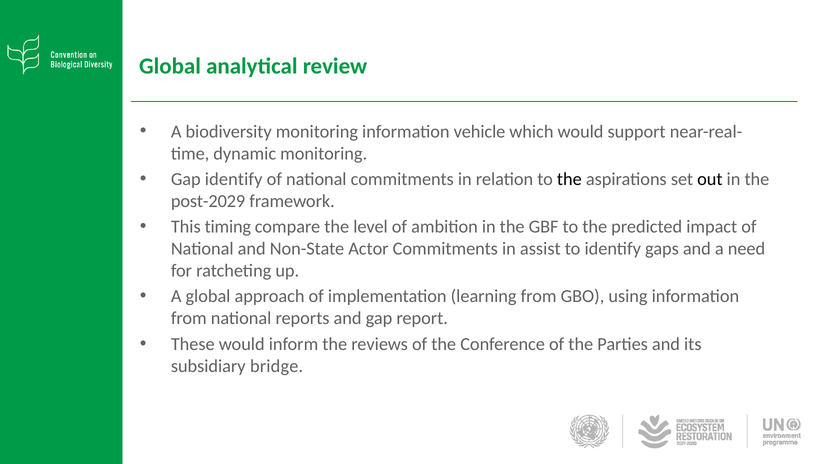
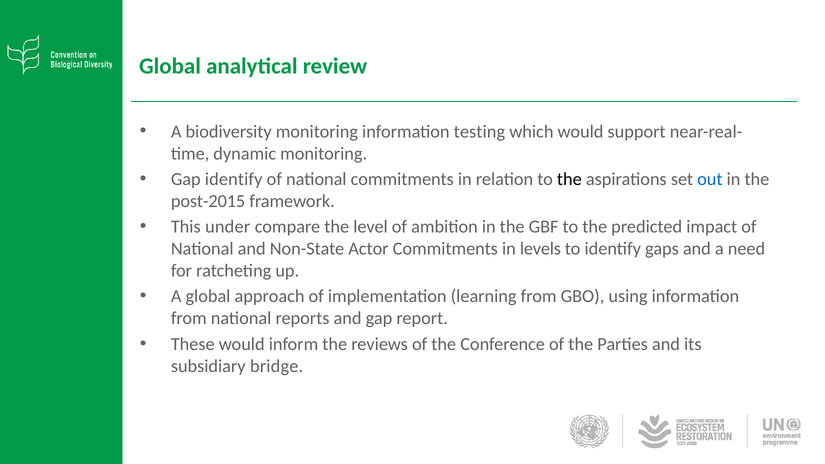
vehicle: vehicle -> testing (479, 132)
out colour: black -> blue (710, 179)
post-2029: post-2029 -> post-2015 (208, 201)
timing: timing -> under (228, 227)
assist: assist -> levels (540, 249)
